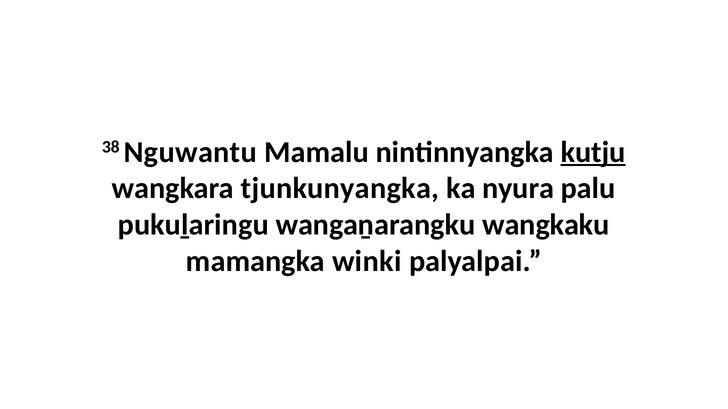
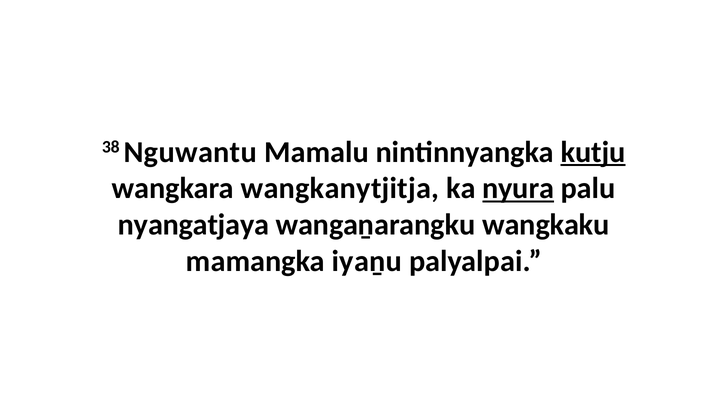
tjunkunyangka: tjunkunyangka -> wangkanytjitja (340, 189)
nyura underline: none -> present (518, 189)
pukuḻaringu: pukuḻaringu -> nyangatjaya (193, 225)
winki: winki -> iyaṉu (367, 261)
